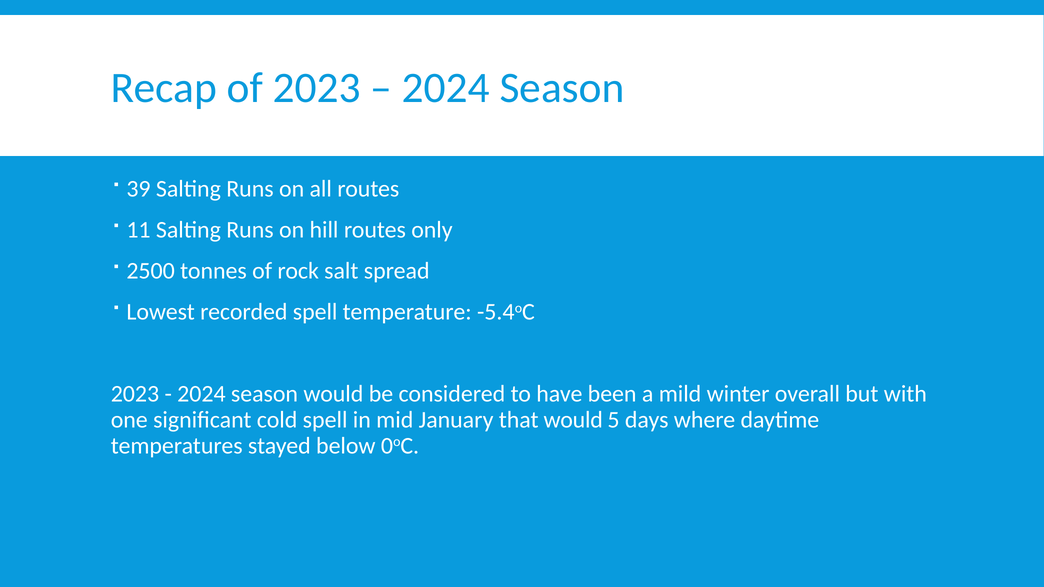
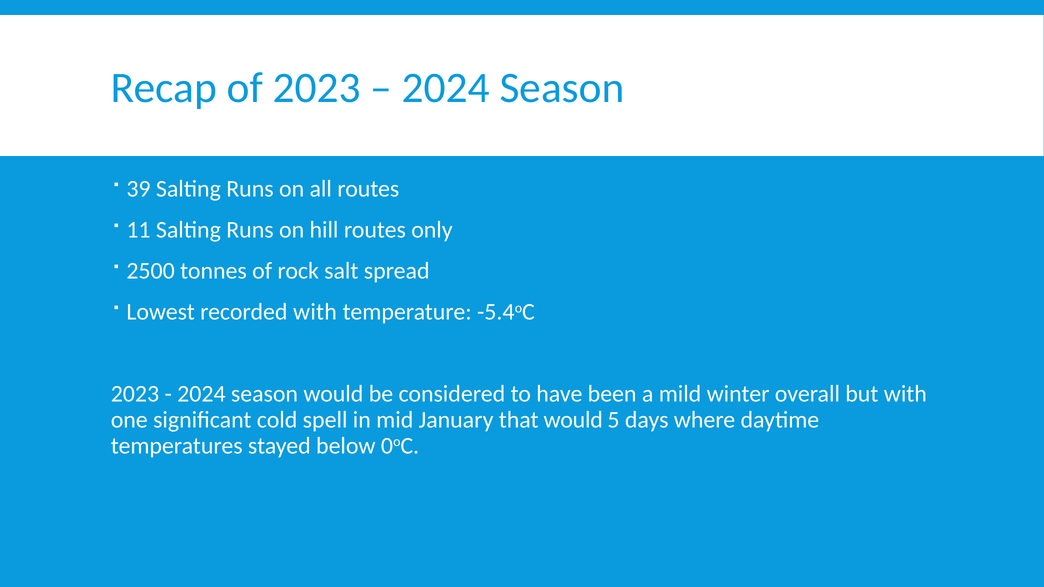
recorded spell: spell -> with (315, 312)
